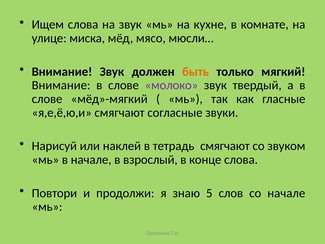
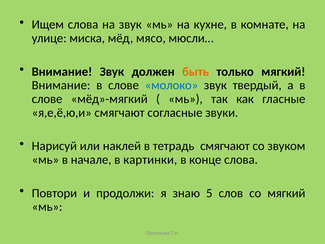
молоко colour: purple -> blue (171, 85)
взрослый: взрослый -> картинки (150, 160)
со начале: начале -> мягкий (286, 193)
